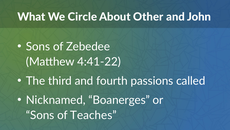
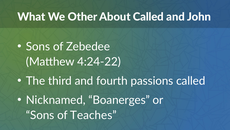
Circle: Circle -> Other (82, 17)
About Other: Other -> Called (148, 17)
4:41-22: 4:41-22 -> 4:24-22 (99, 62)
